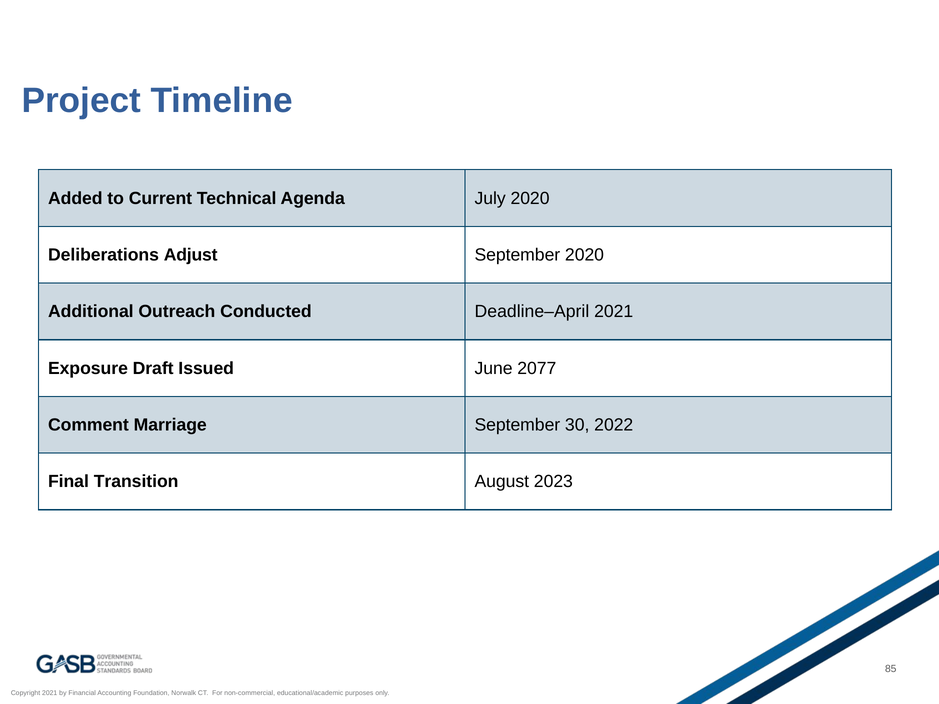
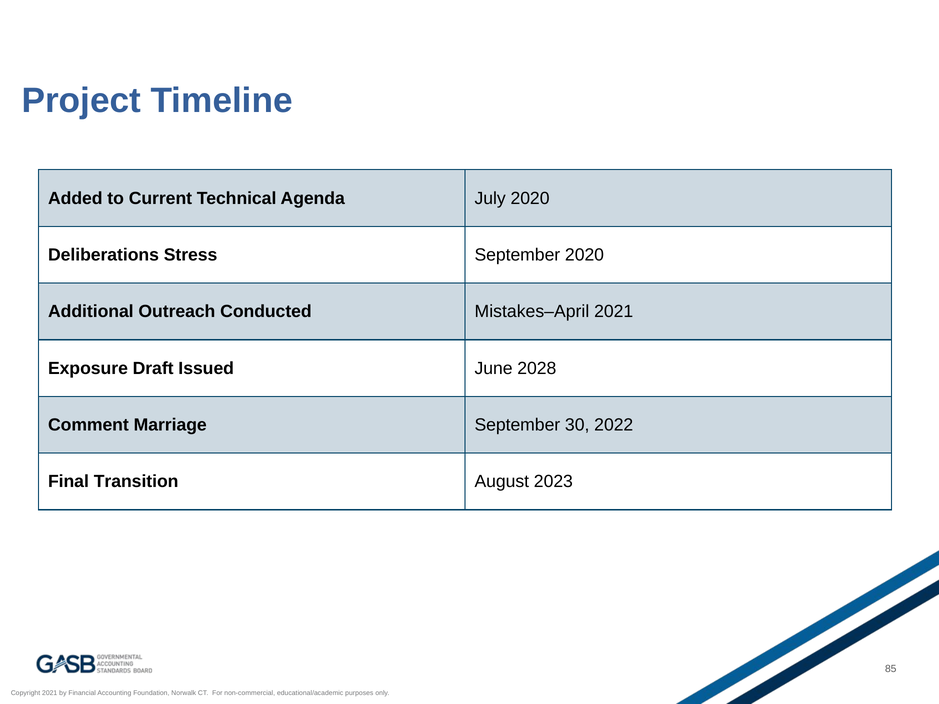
Adjust: Adjust -> Stress (191, 255)
Deadline–April: Deadline–April -> Mistakes–April (532, 312)
2077: 2077 -> 2028 (537, 368)
